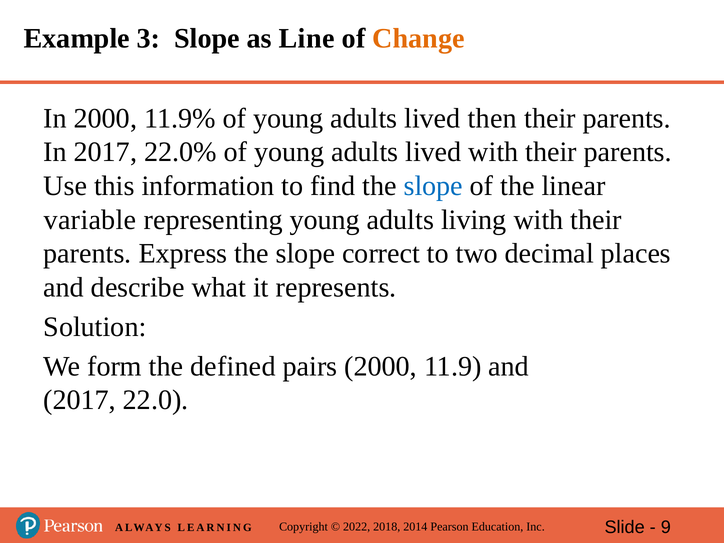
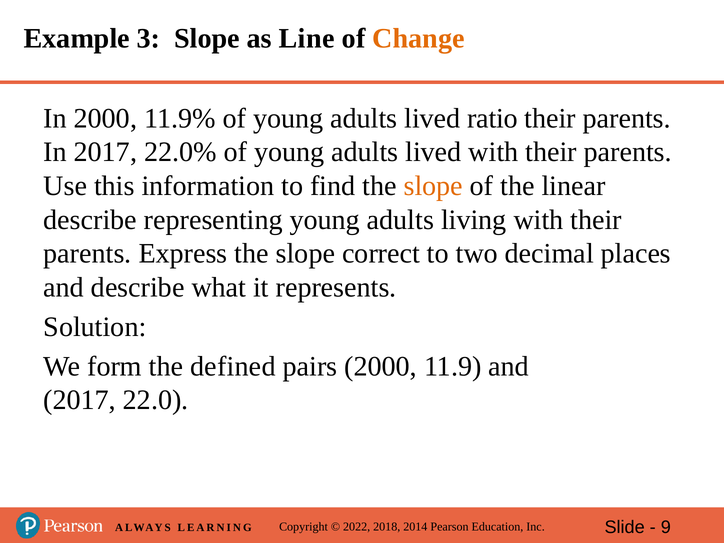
then: then -> ratio (493, 118)
slope colour: blue -> orange (433, 186)
variable: variable -> describe (90, 220)
